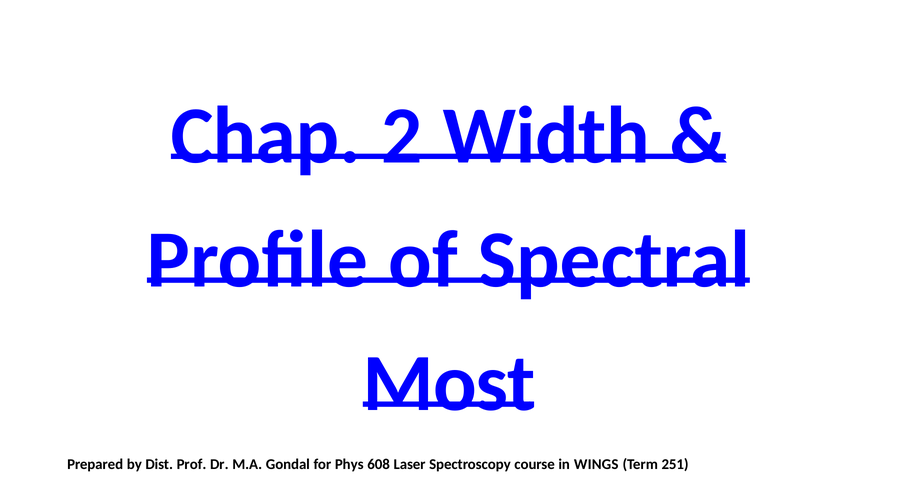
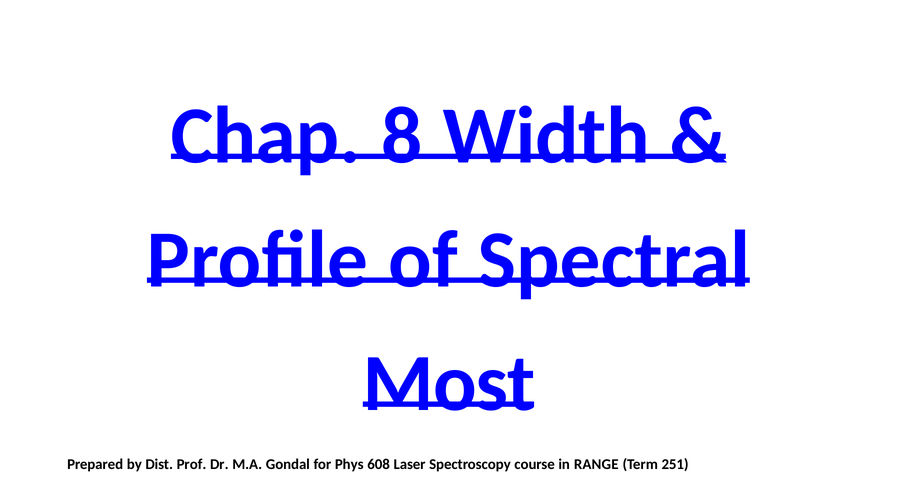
2: 2 -> 8 (402, 136)
WINGS: WINGS -> RANGE (596, 465)
